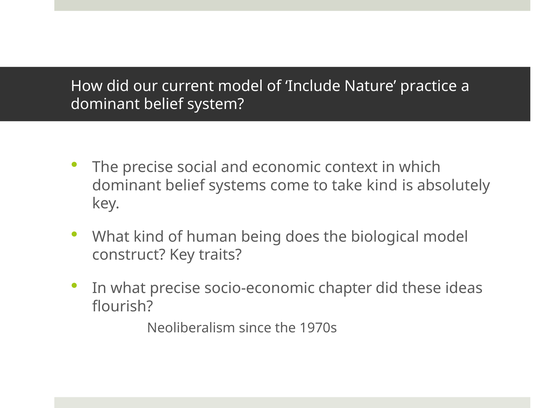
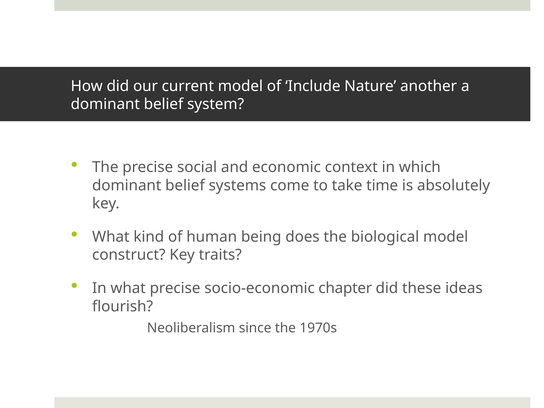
practice: practice -> another (429, 86)
take kind: kind -> time (382, 185)
